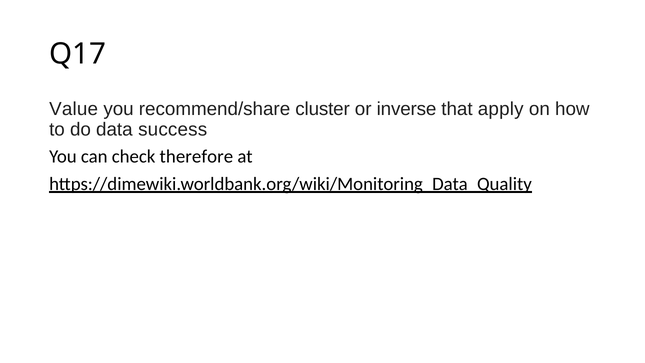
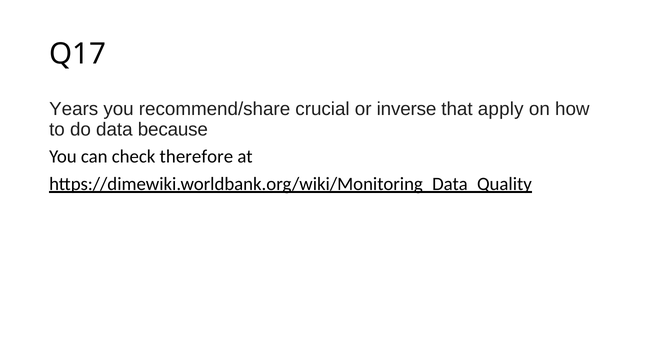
Value: Value -> Years (74, 109)
cluster: cluster -> crucial (323, 109)
success: success -> because (173, 129)
